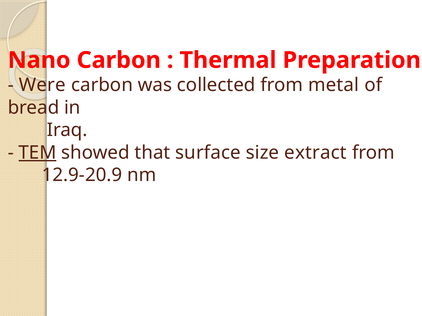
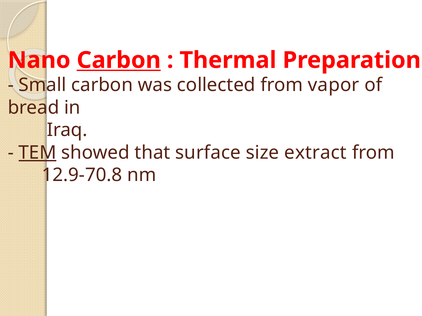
Carbon underline: none -> present (119, 60)
Were: Were -> Small (42, 85)
metal: metal -> vapor (334, 85)
12.9-20.9: 12.9-20.9 -> 12.9-70.8 (82, 175)
